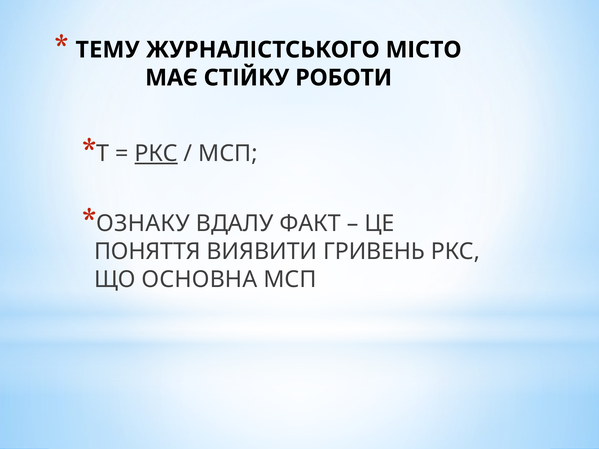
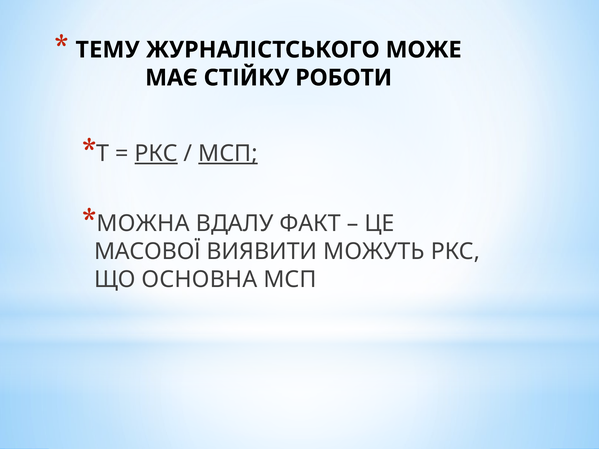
МІСТО: МІСТО -> МОЖЕ (424, 50)
МСП underline: none -> present (228, 154)
ОЗНАКУ: ОЗНАКУ -> МОЖНА (143, 224)
ПОНЯТТЯ: ПОНЯТТЯ -> МАСОВОЇ (147, 252)
ГРИВЕНЬ: ГРИВЕНЬ -> МОЖУТЬ (374, 252)
